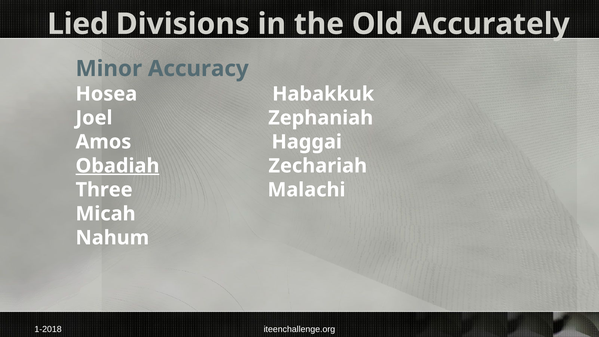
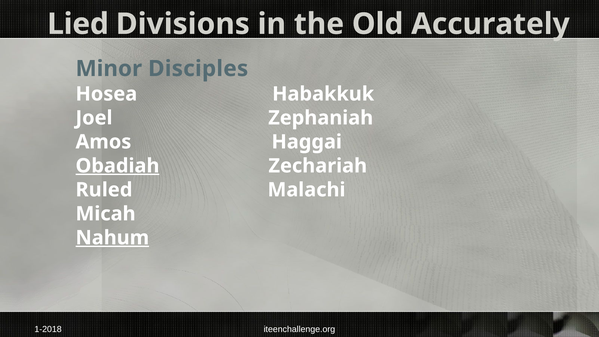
Accuracy: Accuracy -> Disciples (198, 69)
Three: Three -> Ruled (104, 190)
Nahum underline: none -> present (112, 238)
